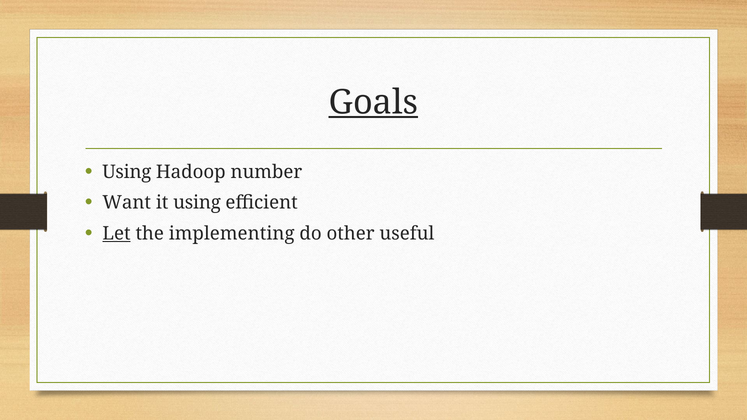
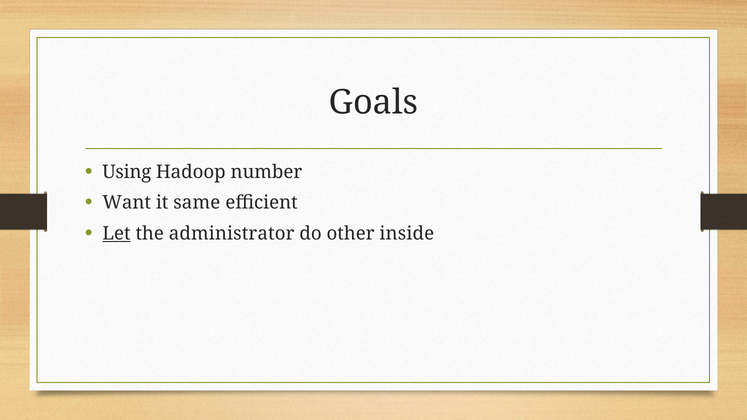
Goals underline: present -> none (373, 102)
it using: using -> same (197, 203)
implementing: implementing -> administrator (232, 234)
useful: useful -> inside (407, 234)
